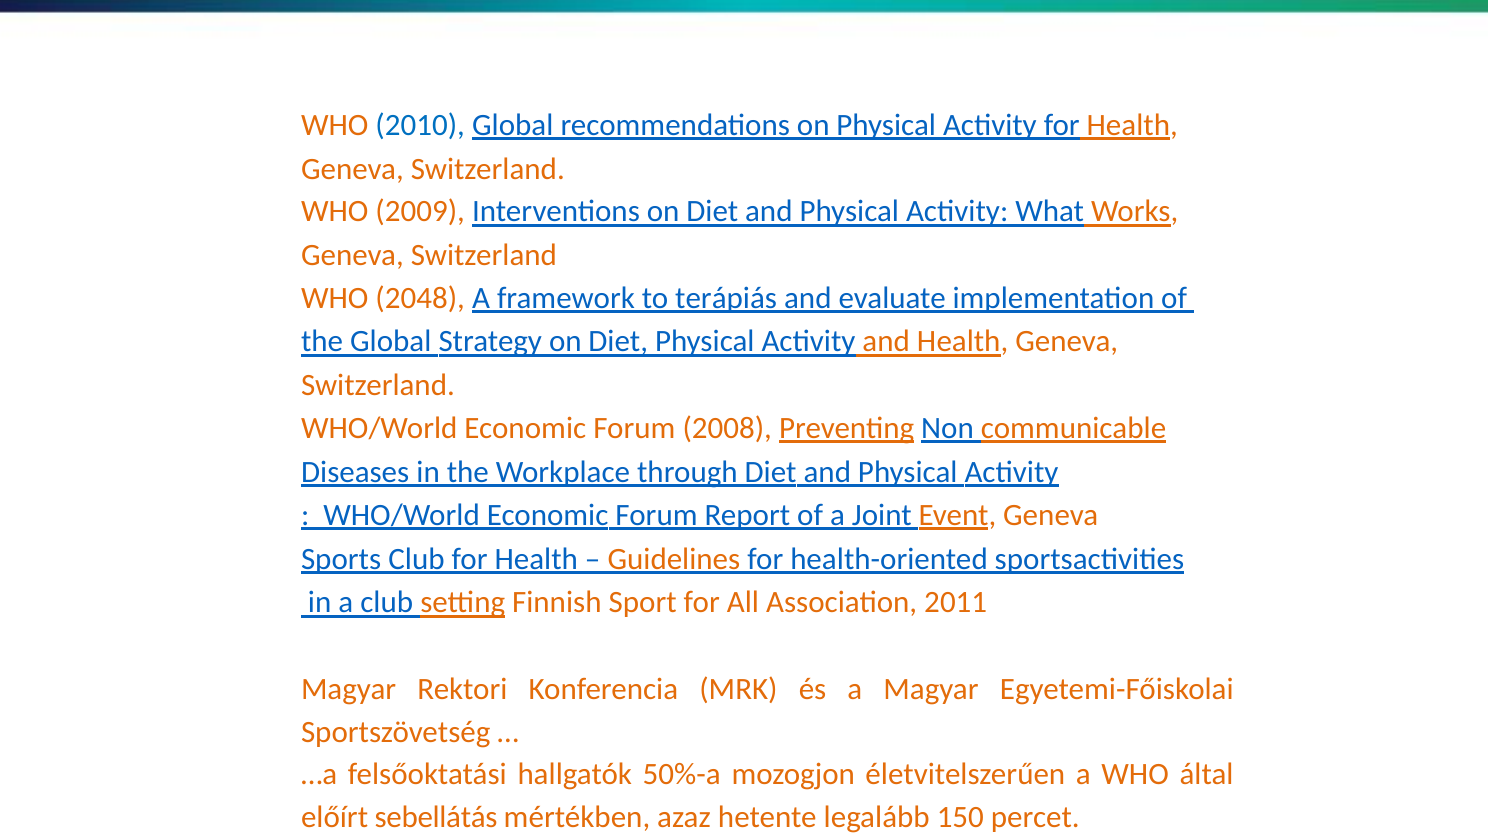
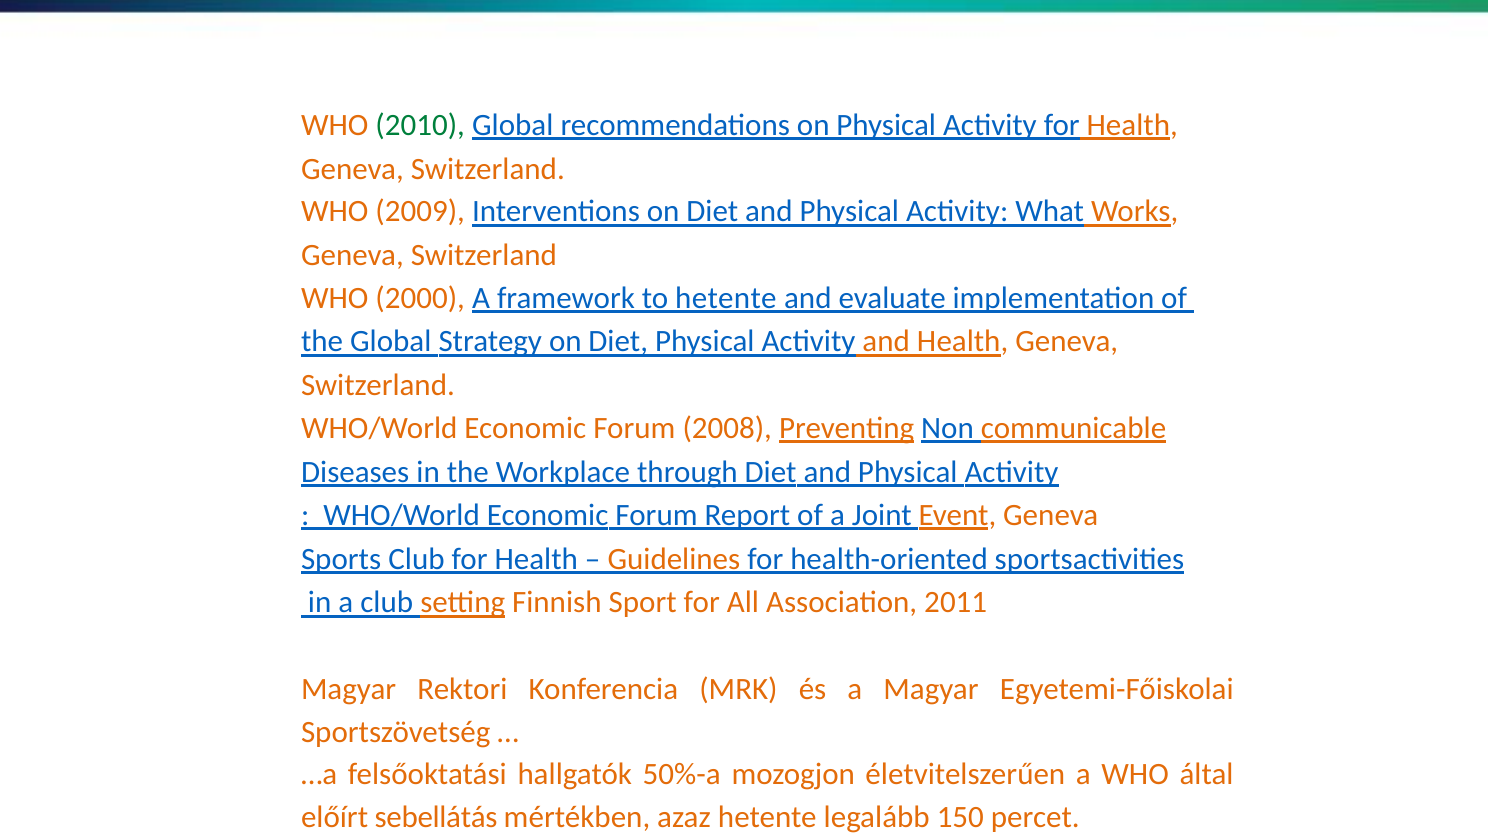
2010 colour: blue -> green (420, 125)
2048: 2048 -> 2000 (420, 298)
to terápiás: terápiás -> hetente (726, 298)
